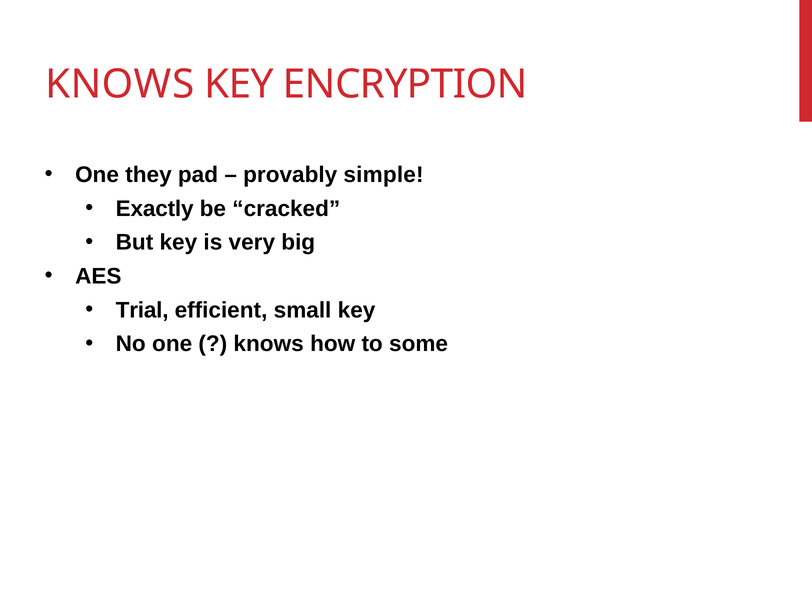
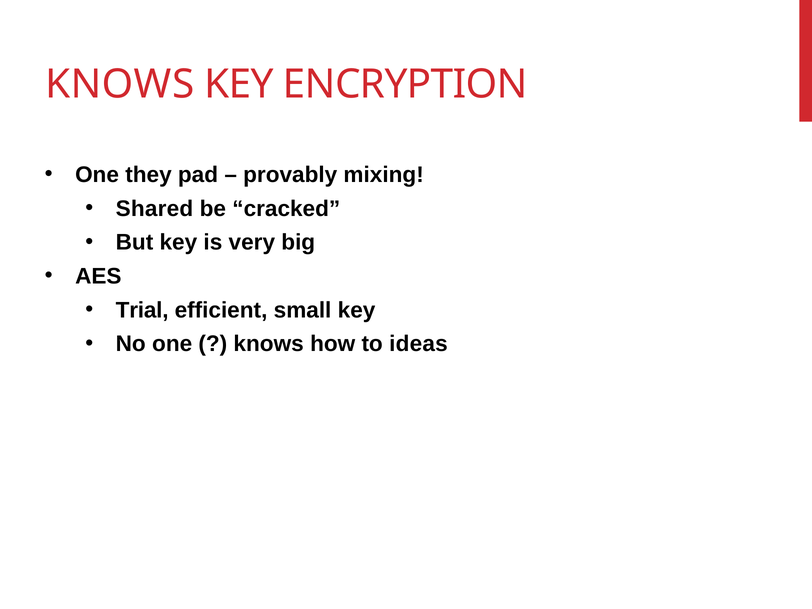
simple: simple -> mixing (384, 175)
Exactly: Exactly -> Shared (154, 209)
some: some -> ideas (418, 344)
